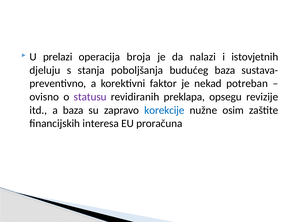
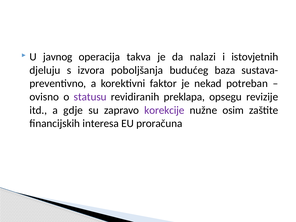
prelazi: prelazi -> javnog (58, 57)
broja: broja -> takva (139, 57)
stanja: stanja -> izvora (91, 70)
a baza: baza -> gdje (73, 110)
korekcije colour: blue -> purple (164, 110)
